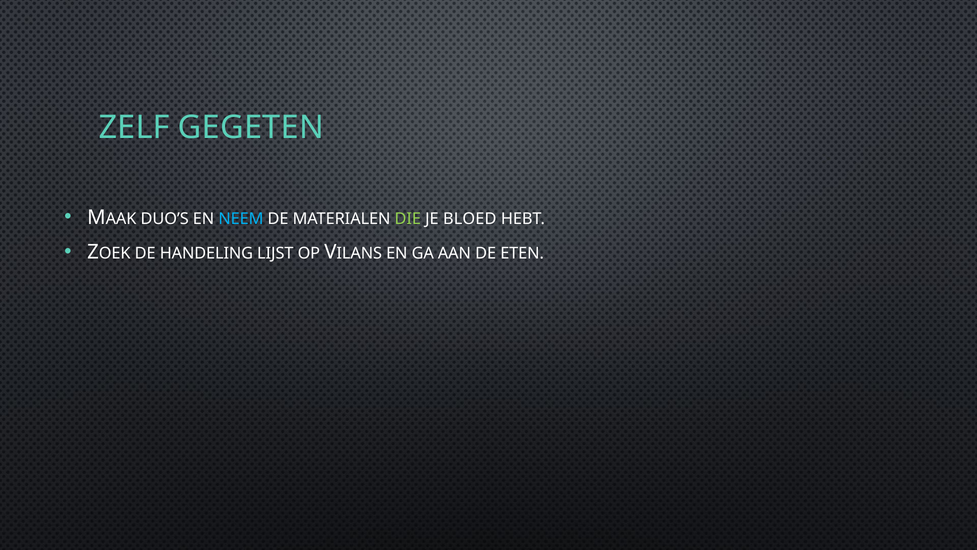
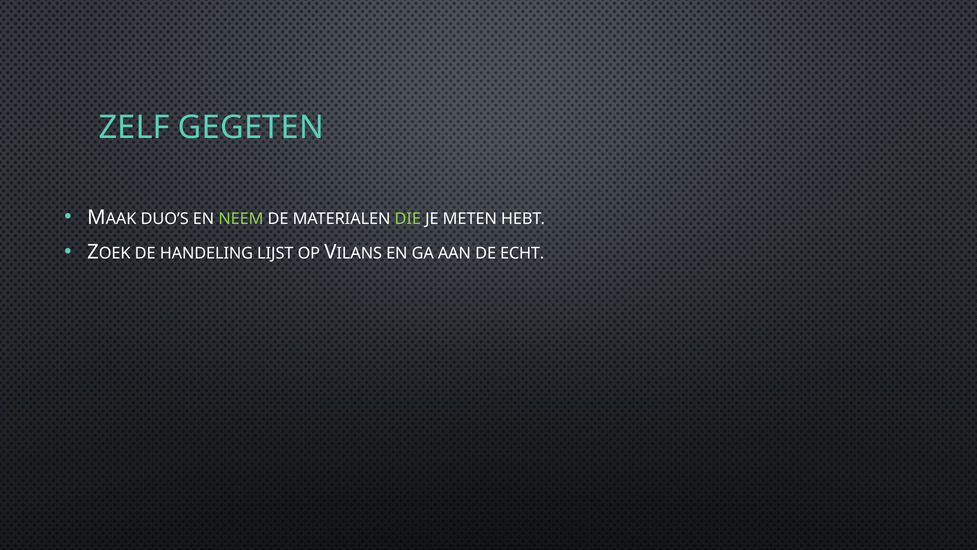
NEEM colour: light blue -> light green (241, 218)
BLOED: BLOED -> METEN (470, 218)
ETEN: ETEN -> ECHT (522, 253)
